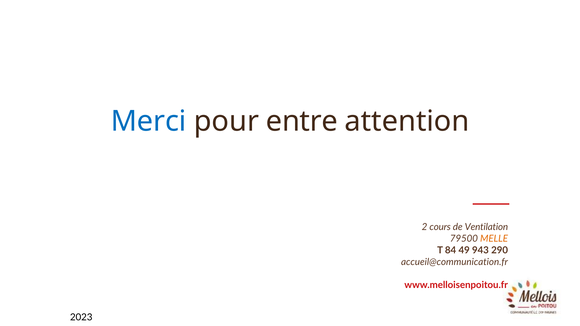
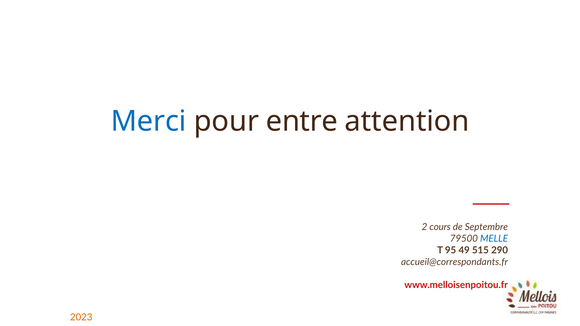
Ventilation: Ventilation -> Septembre (486, 227)
MELLE colour: orange -> blue (494, 239)
84: 84 -> 95 (451, 250)
943: 943 -> 515 (480, 250)
accueil@communication.fr: accueil@communication.fr -> accueil@correspondants.fr (455, 262)
correspondants: correspondants -> renouvellement (100, 306)
2023 colour: black -> orange (81, 318)
